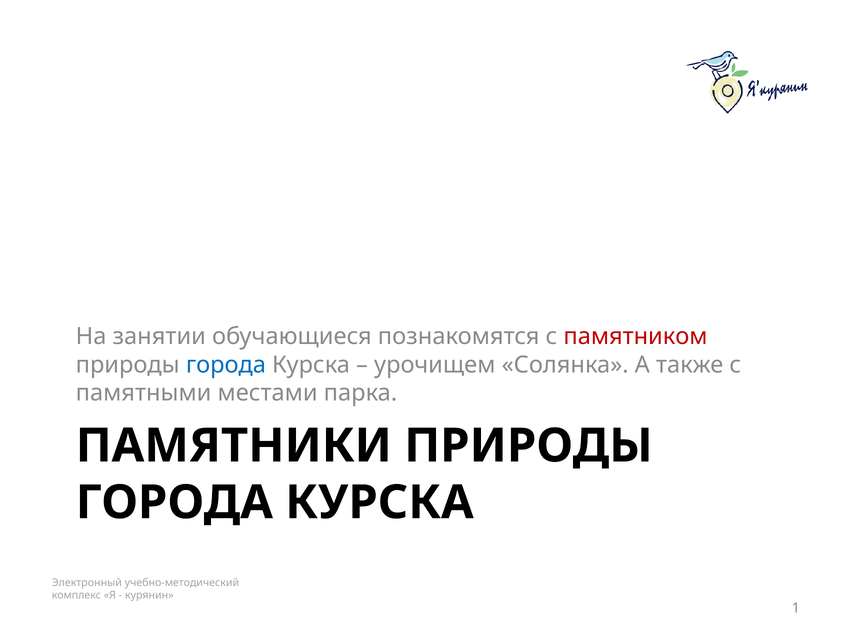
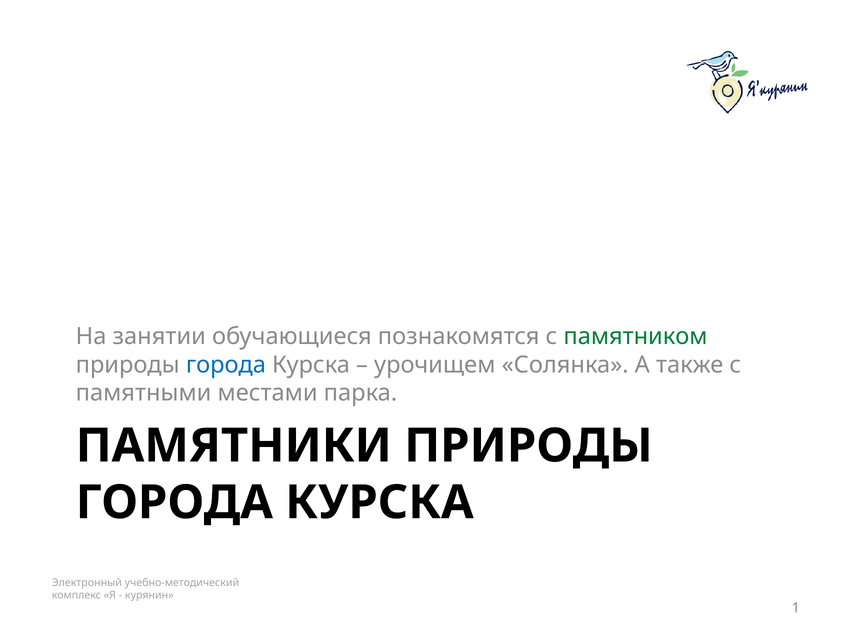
памятником colour: red -> green (635, 337)
